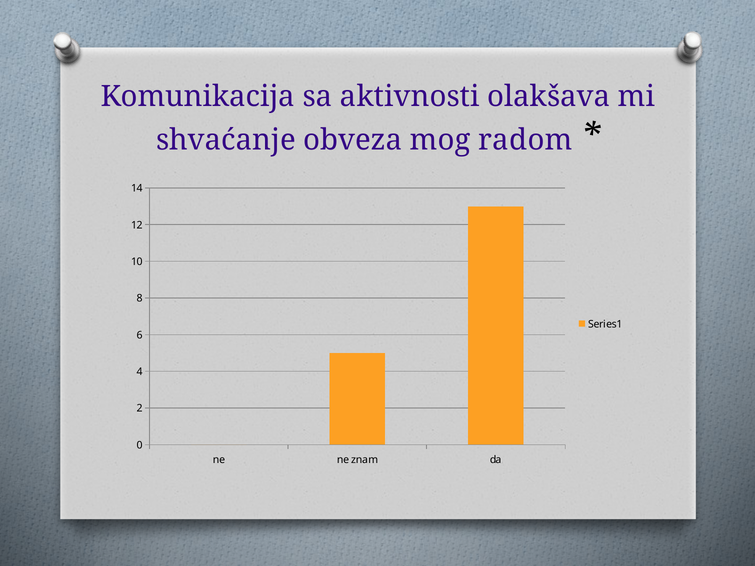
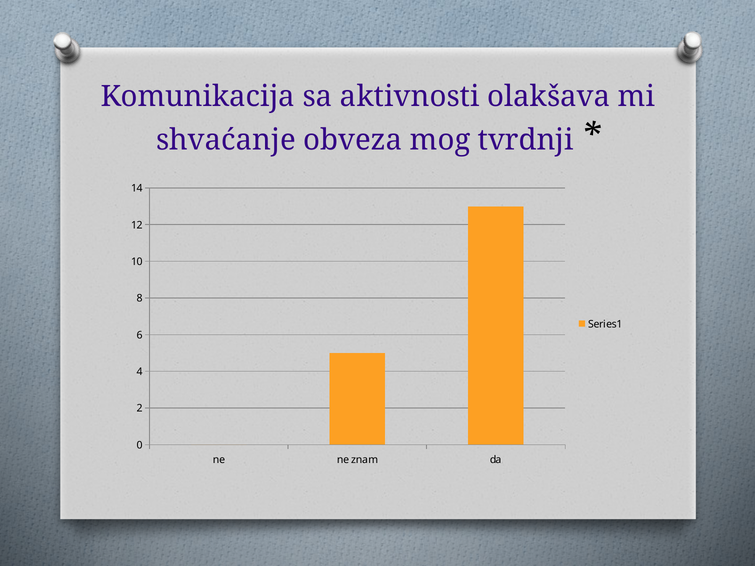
radom: radom -> tvrdnji (526, 140)
